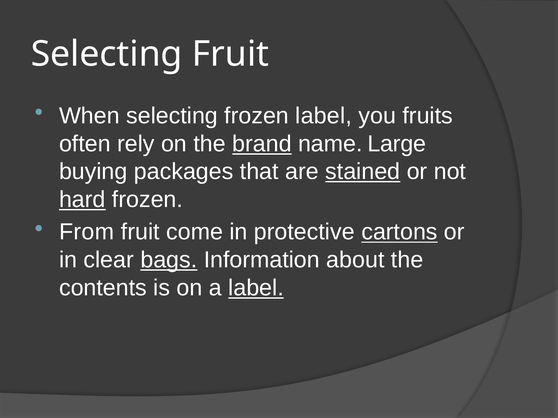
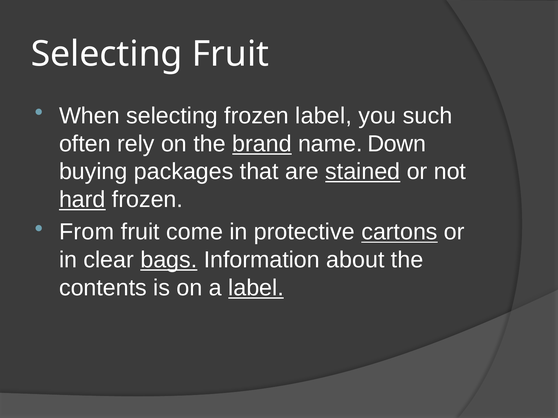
fruits: fruits -> such (428, 116)
Large: Large -> Down (397, 144)
